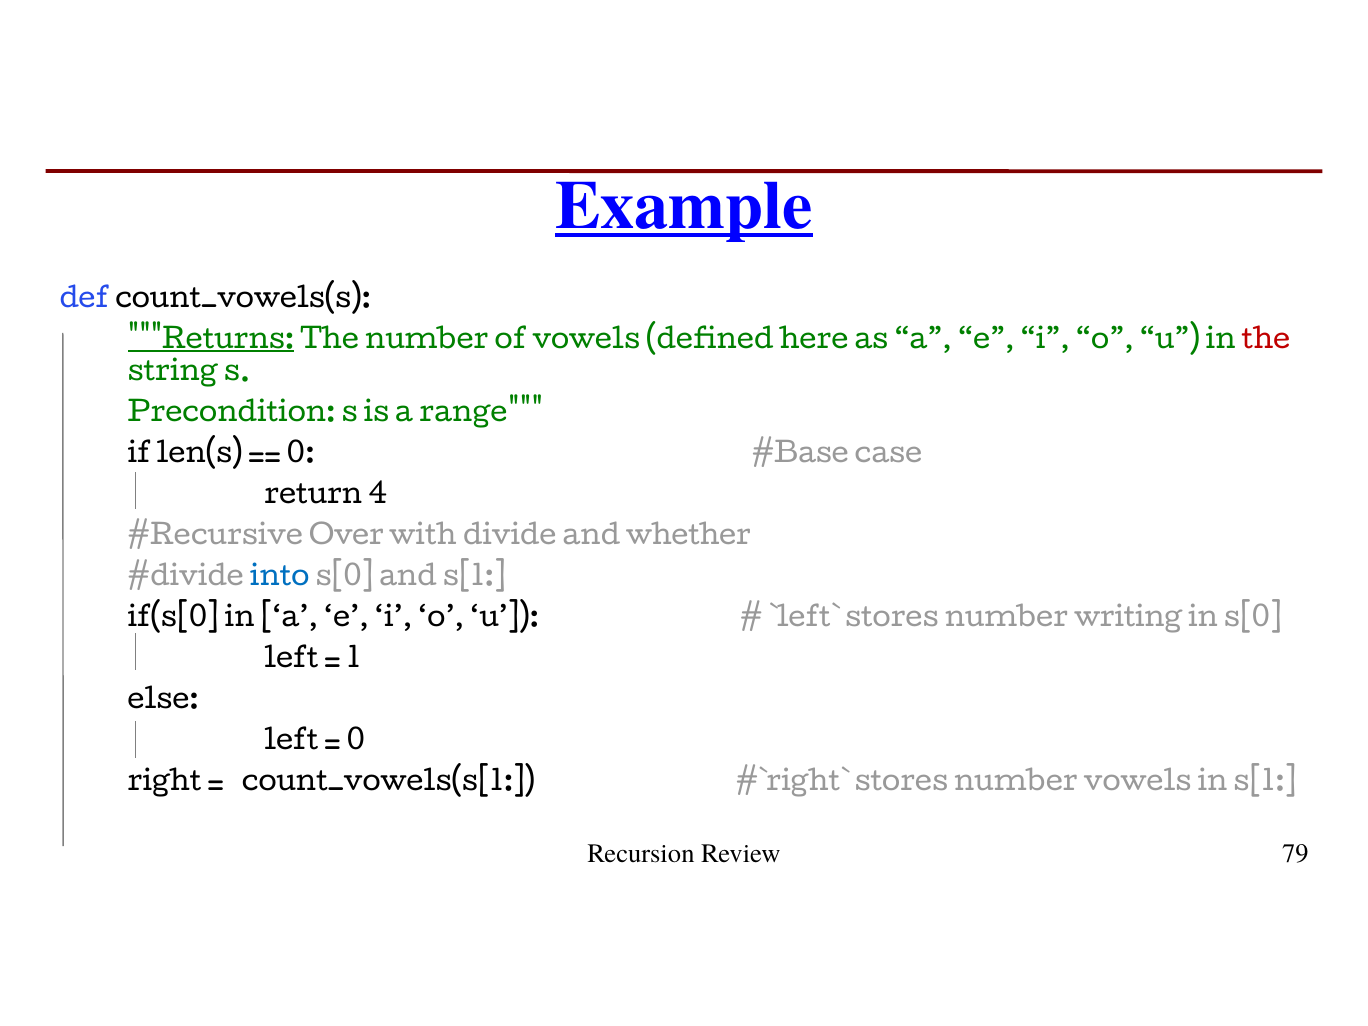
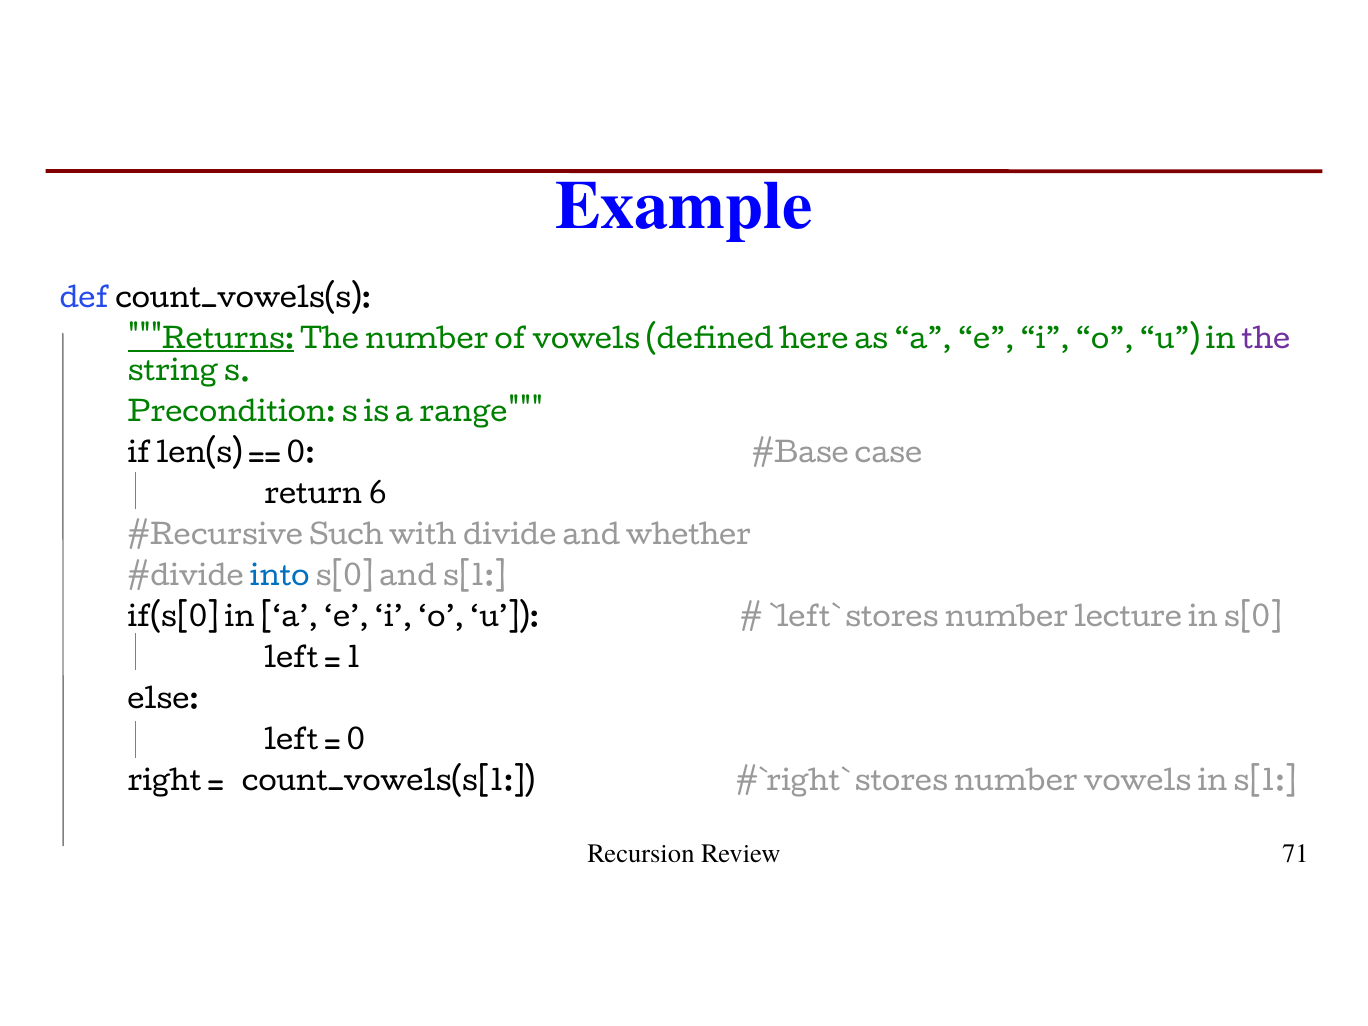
Example underline: present -> none (684, 206)
the colour: red -> purple (1266, 339)
4: 4 -> 6 (377, 494)
Over: Over -> Such (346, 535)
writing: writing -> lecture (1128, 617)
79: 79 -> 71 (1295, 854)
